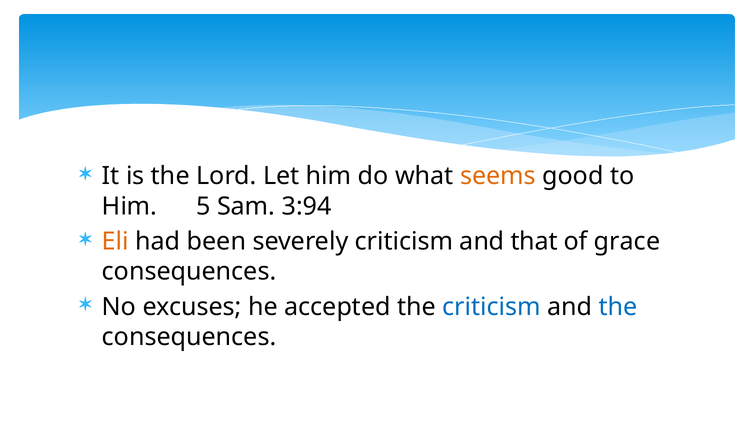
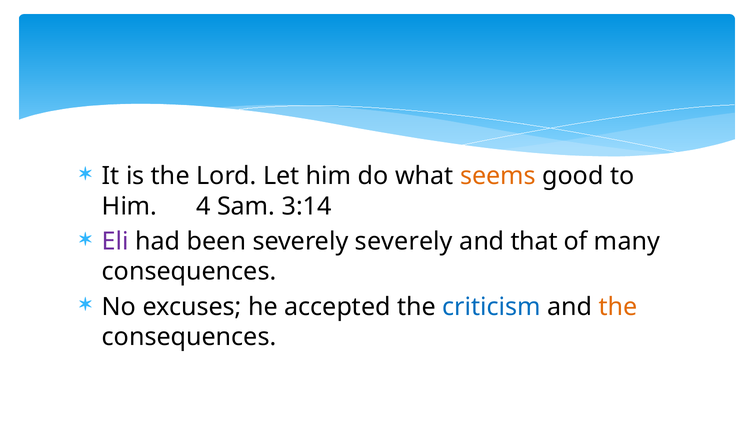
5: 5 -> 4 (203, 206)
3:94: 3:94 -> 3:14 (307, 206)
Eli colour: orange -> purple (115, 241)
severely criticism: criticism -> severely (404, 241)
grace: grace -> many (627, 241)
the colour: blue -> orange (618, 306)
